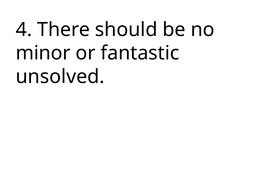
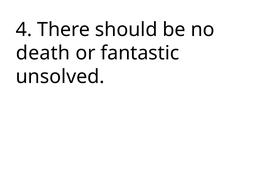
minor: minor -> death (43, 53)
